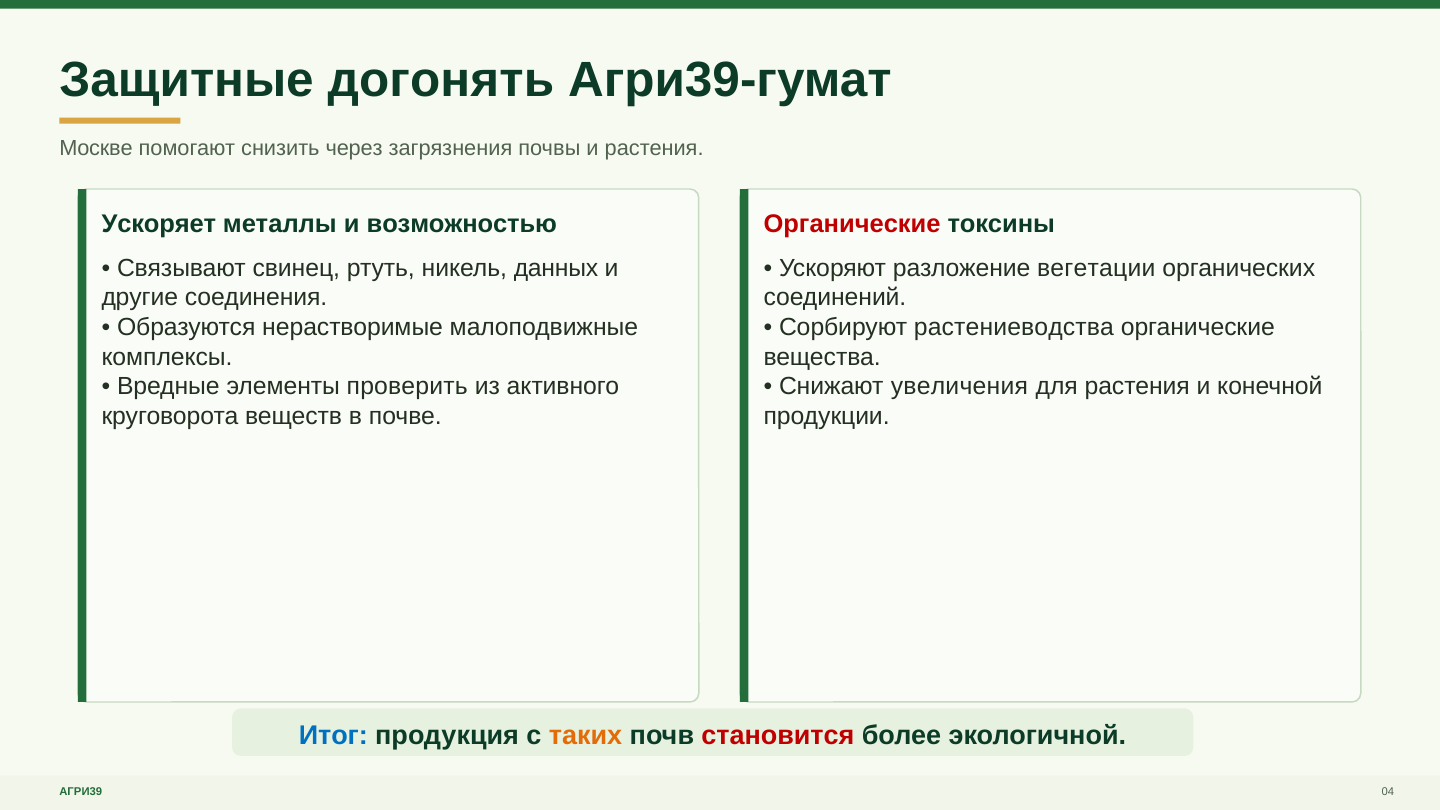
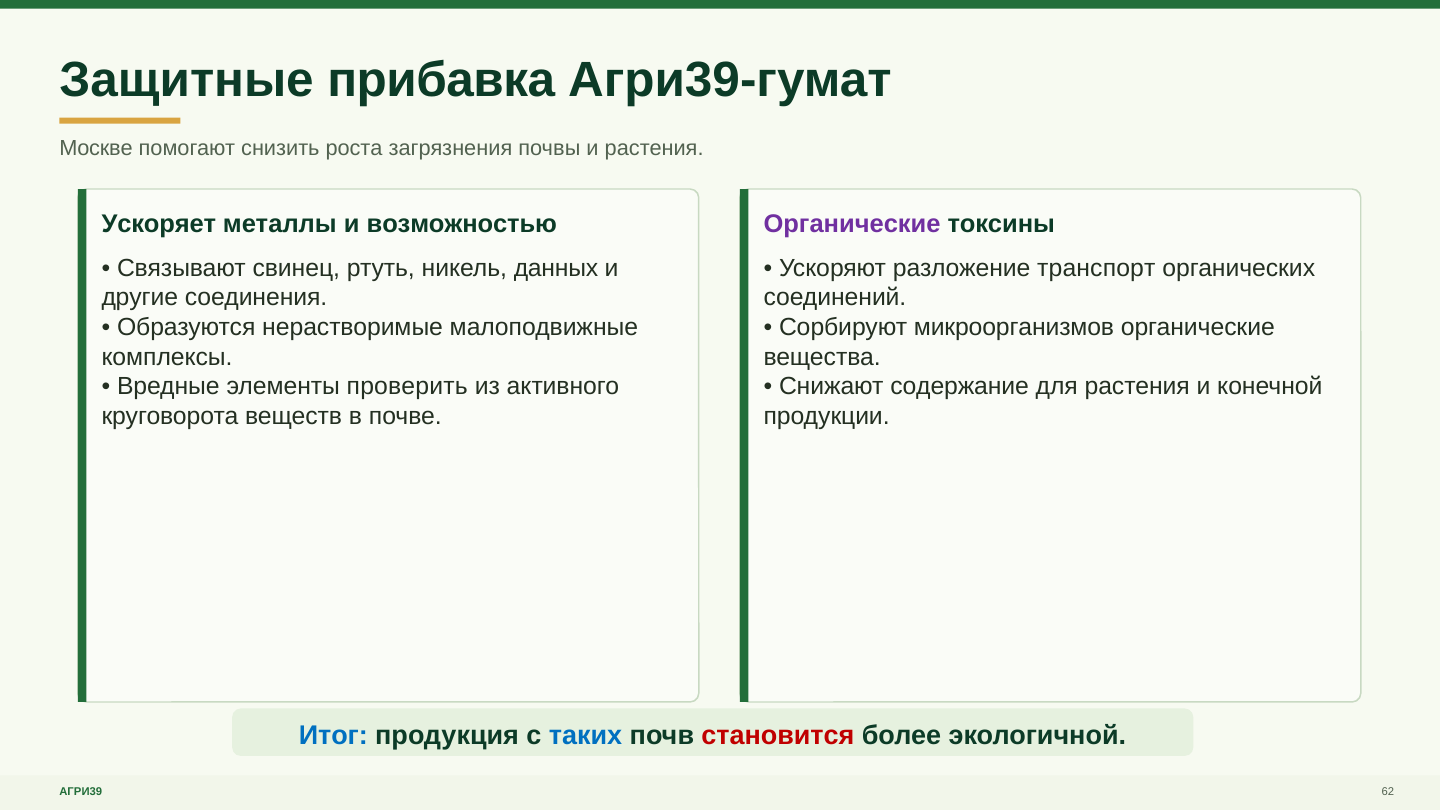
догонять: догонять -> прибавка (441, 80)
через: через -> роста (354, 148)
Органические colour: red -> purple (852, 224)
вегетации: вегетации -> транспорт (1096, 268)
растениеводства: растениеводства -> микроорганизмов (1014, 327)
увеличения: увеличения -> содержание (960, 386)
таких colour: orange -> blue (586, 735)
04: 04 -> 62 (1388, 792)
